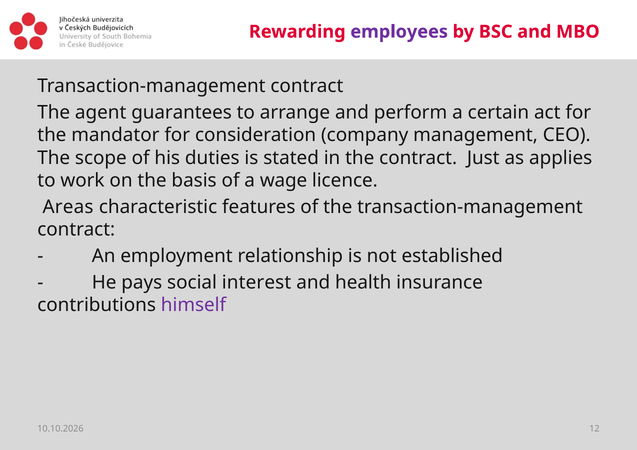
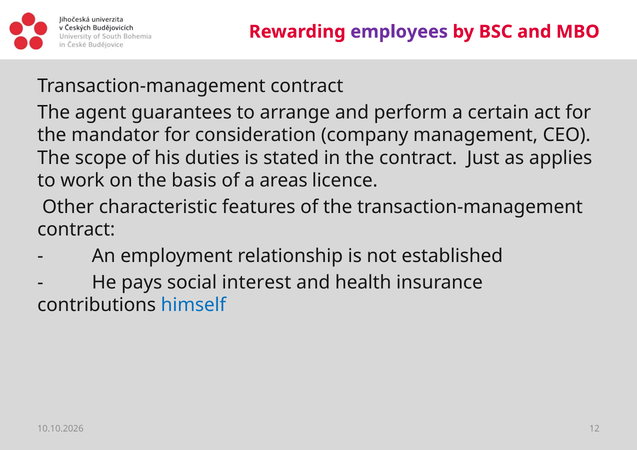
wage: wage -> areas (284, 181)
Areas: Areas -> Other (68, 207)
himself colour: purple -> blue (193, 305)
